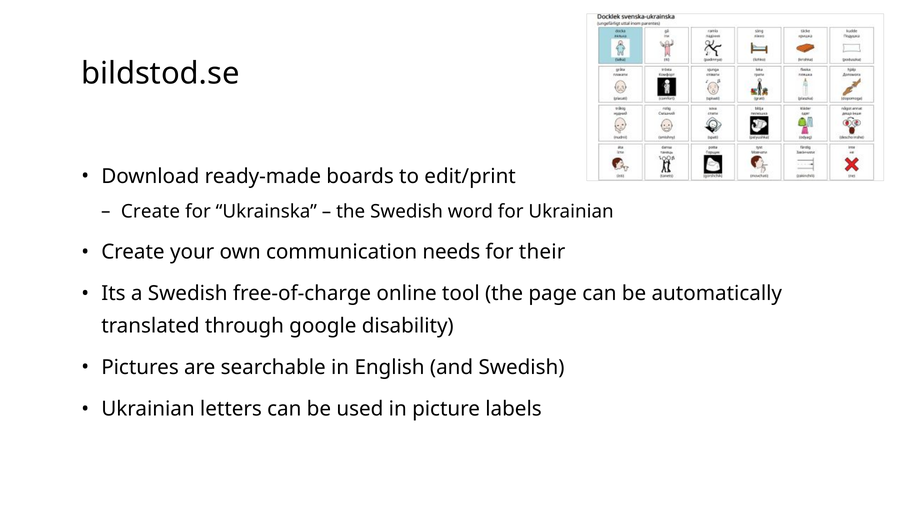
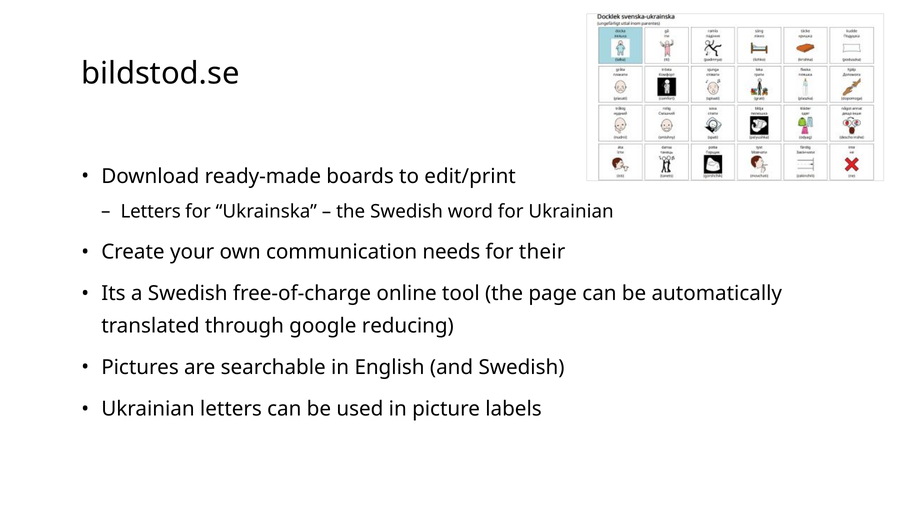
Create: Create -> Letters (151, 212)
disability: disability -> reducing (408, 326)
